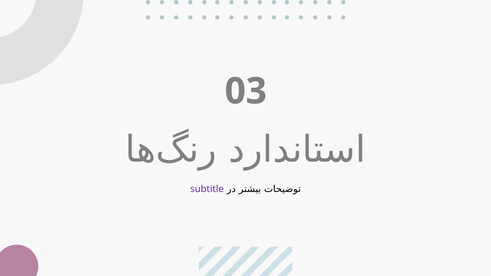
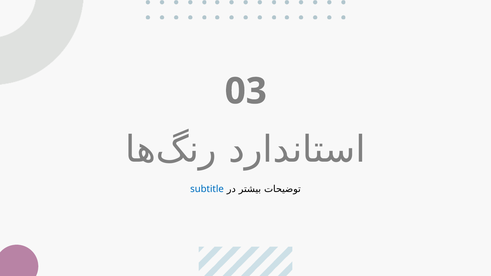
subtitle colour: purple -> blue (207, 189)
